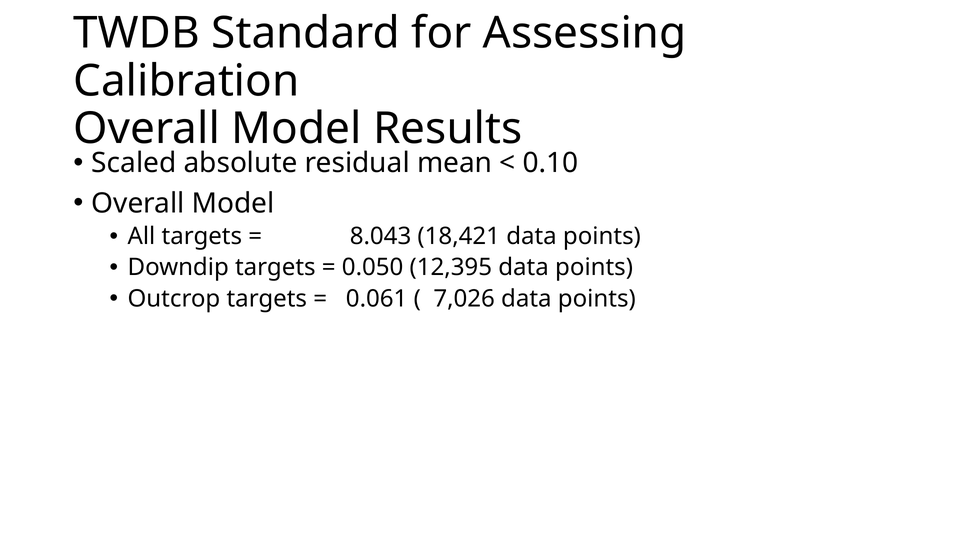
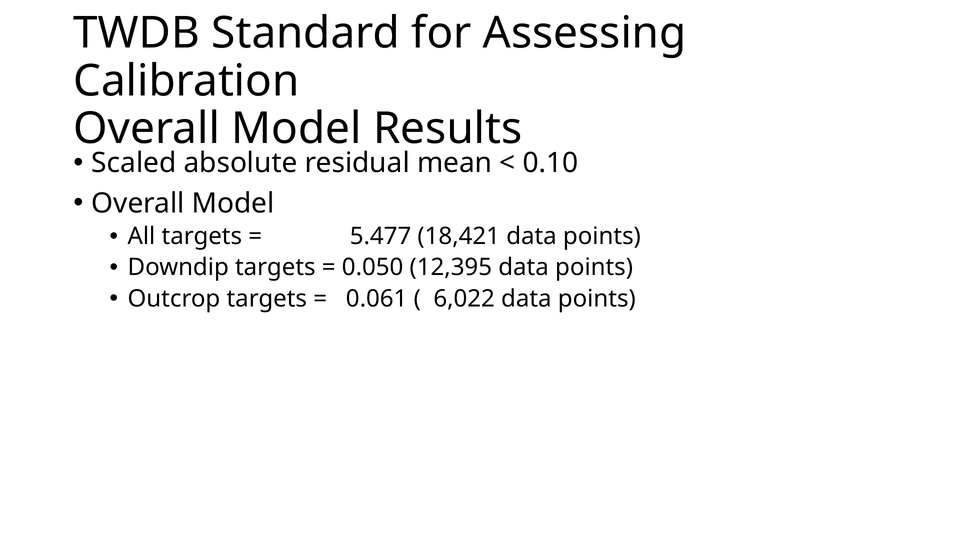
8.043: 8.043 -> 5.477 (381, 236)
7,026: 7,026 -> 6,022 (464, 298)
